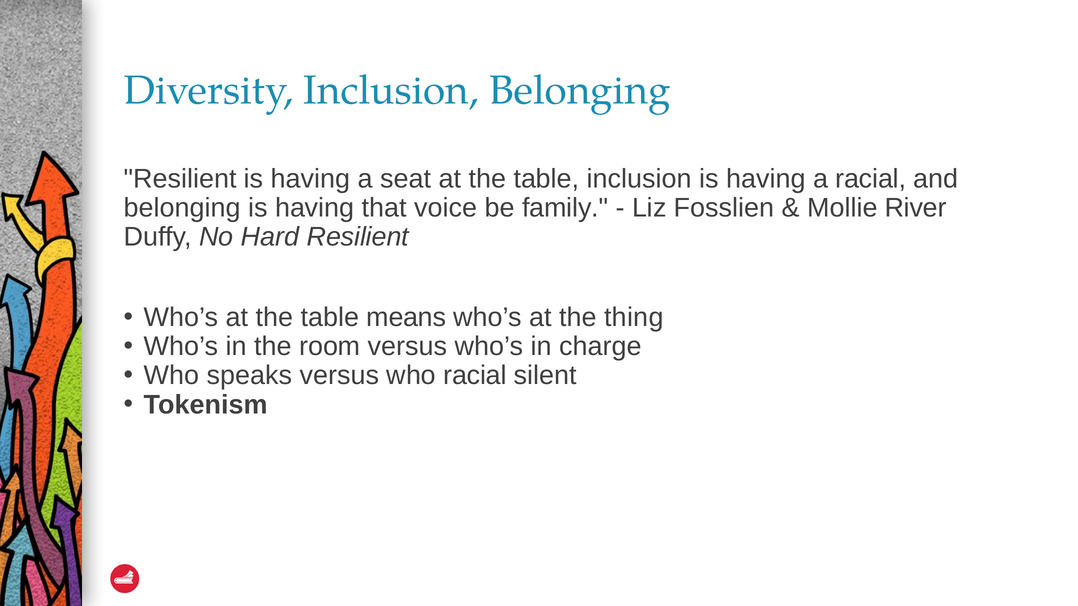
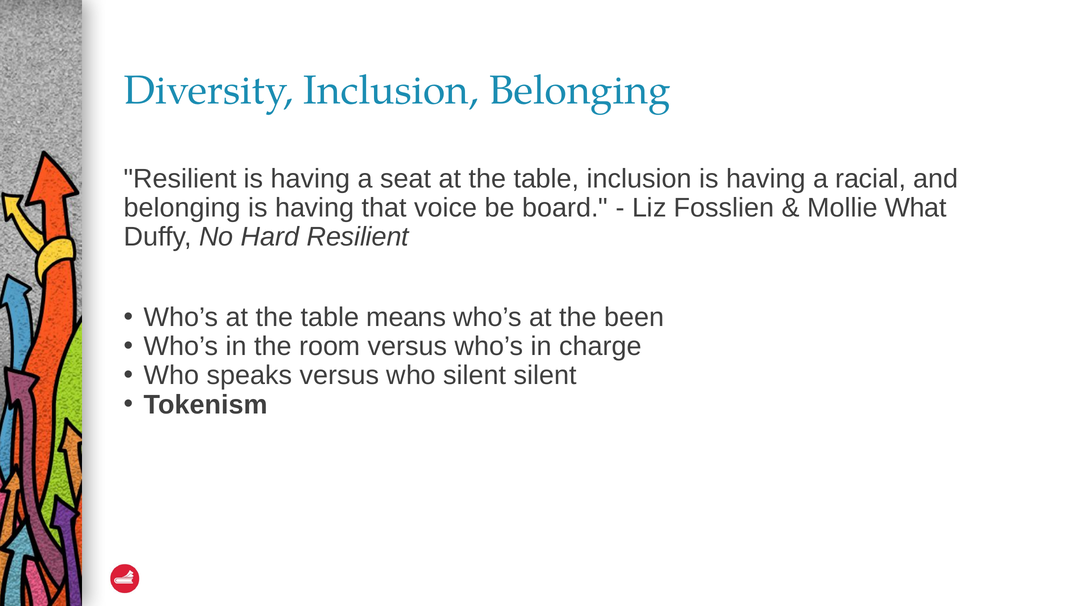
family: family -> board (565, 208)
River: River -> What (916, 208)
thing: thing -> been (634, 318)
who racial: racial -> silent (475, 376)
